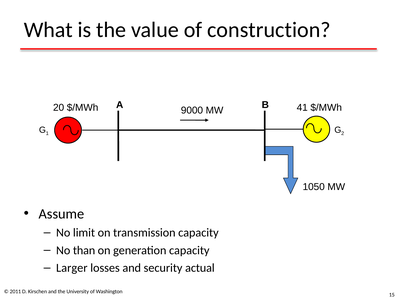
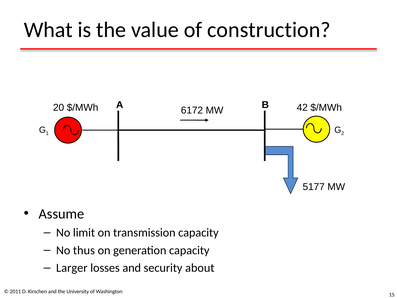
41: 41 -> 42 (302, 107)
9000: 9000 -> 6172 (192, 110)
1050: 1050 -> 5177 (314, 187)
than: than -> thus (84, 250)
actual: actual -> about (200, 268)
